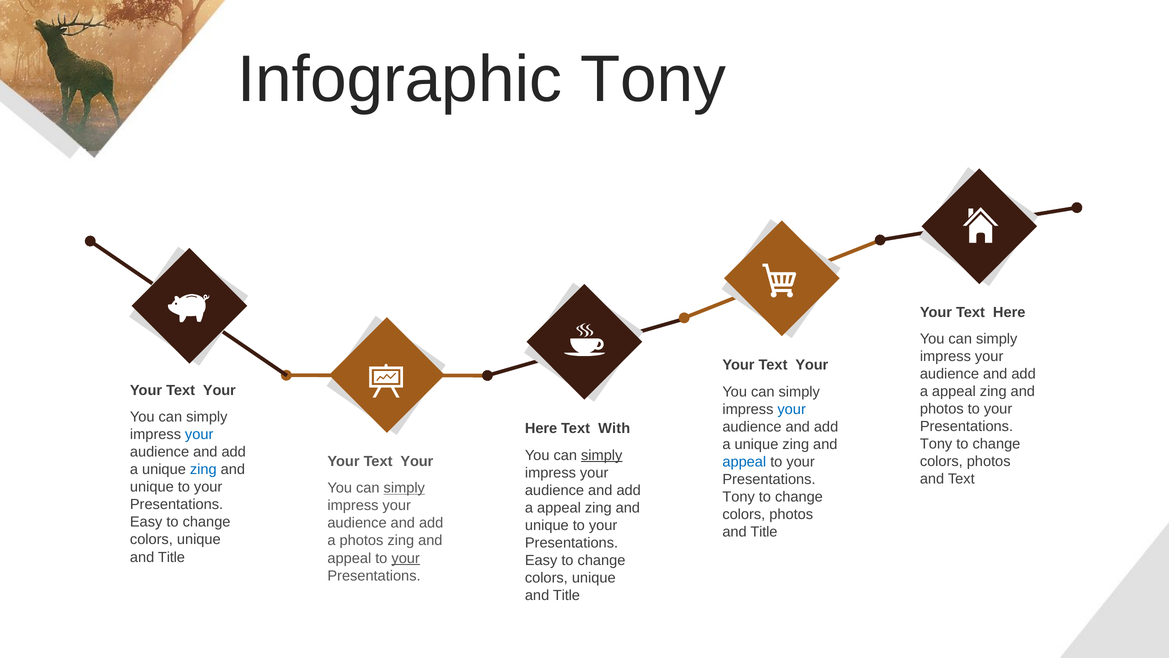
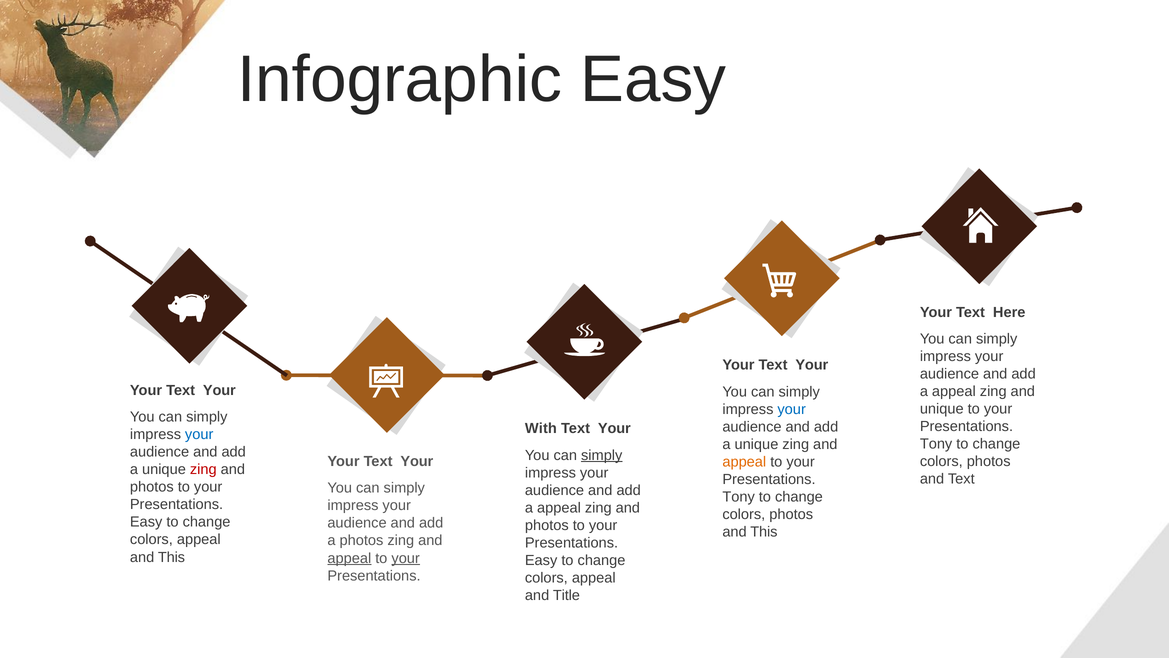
Infographic Tony: Tony -> Easy (653, 80)
photos: photos -> unique (942, 409)
Here: Here -> With (541, 428)
With: With -> Your (614, 428)
appeal colour: blue -> orange (744, 462)
zing colour: blue -> red (203, 469)
unique: unique -> photos (152, 487)
simply underline: present -> none (404, 488)
unique: unique -> photos (547, 525)
Title: Title -> This (764, 532)
unique: unique -> appeal (199, 539)
Title: Title -> This (171, 557)
appeal underline: none -> present (349, 558)
unique: unique -> appeal (594, 578)
